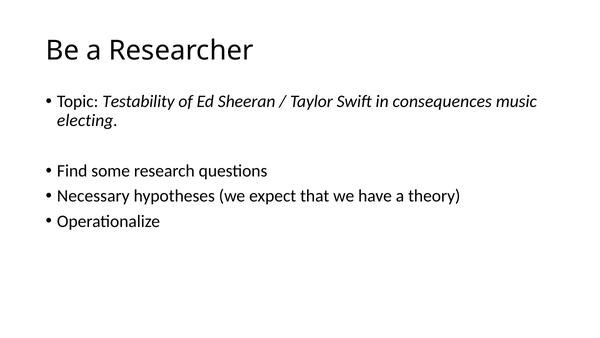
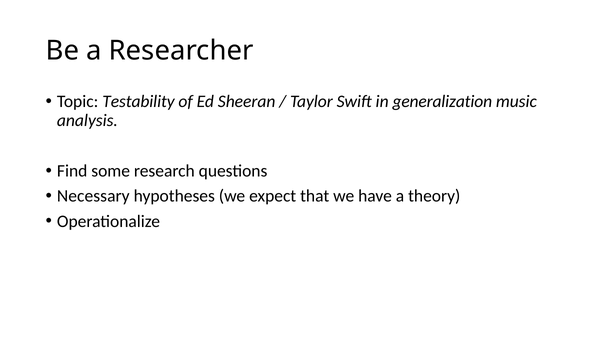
consequences: consequences -> generalization (442, 101)
electing: electing -> analysis (87, 120)
